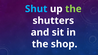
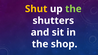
Shut colour: light blue -> yellow (36, 9)
